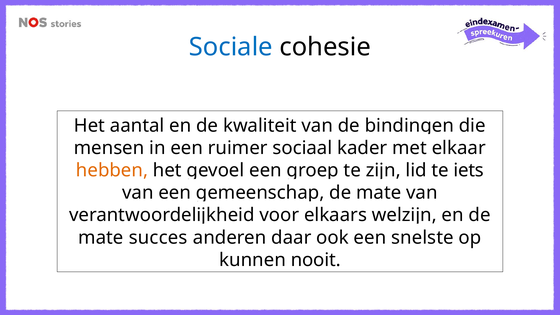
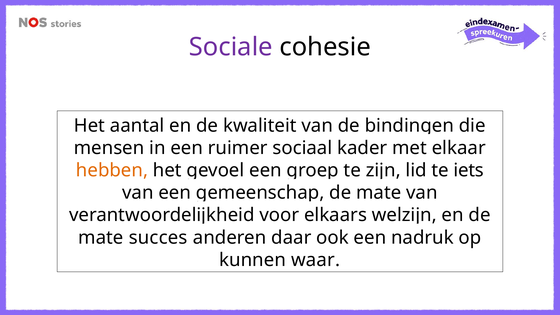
Sociale colour: blue -> purple (231, 47)
snelste: snelste -> nadruk (422, 238)
nooit: nooit -> waar (316, 260)
